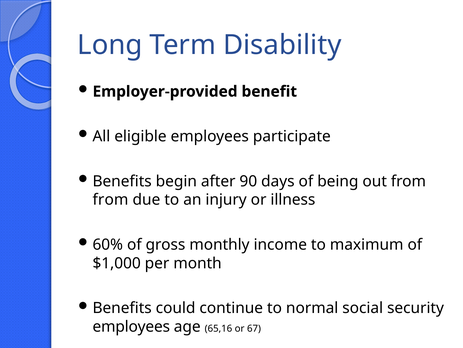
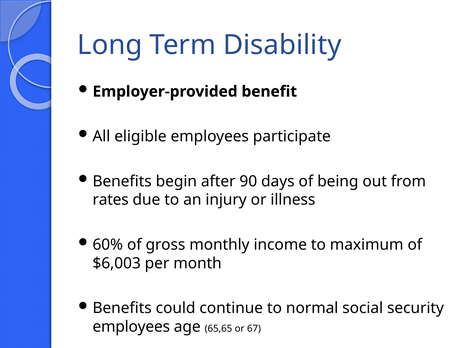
from: from -> rates (111, 199)
$1,000: $1,000 -> $6,003 (117, 263)
65,16: 65,16 -> 65,65 (218, 328)
